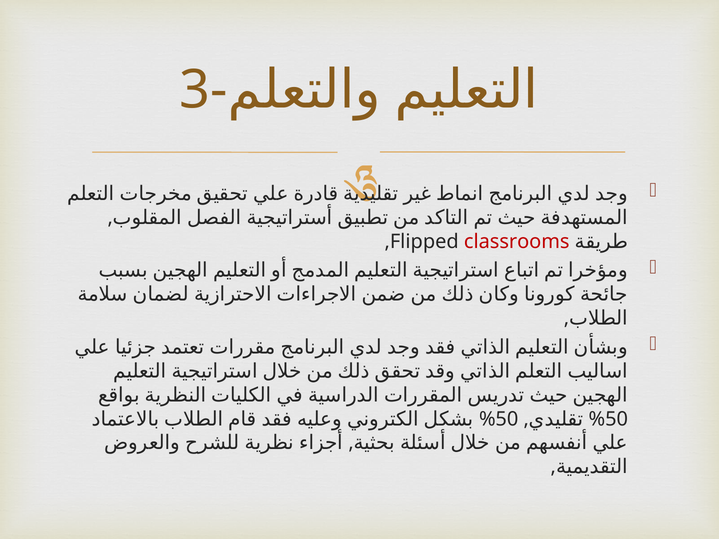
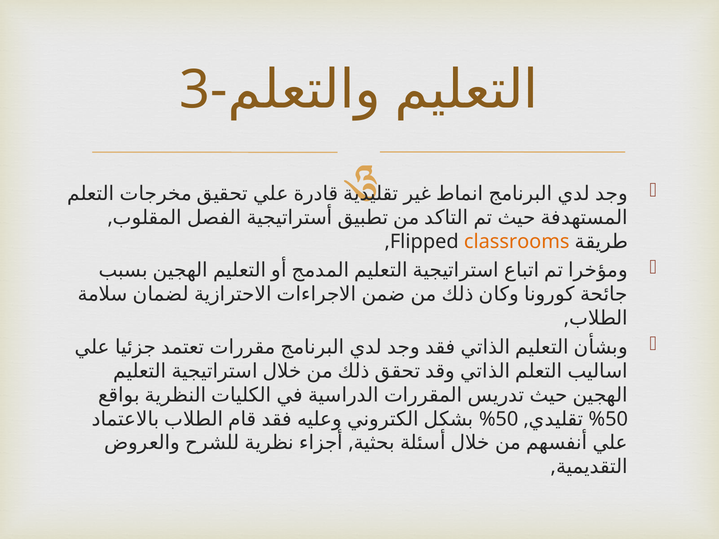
classrooms colour: red -> orange (517, 242)
